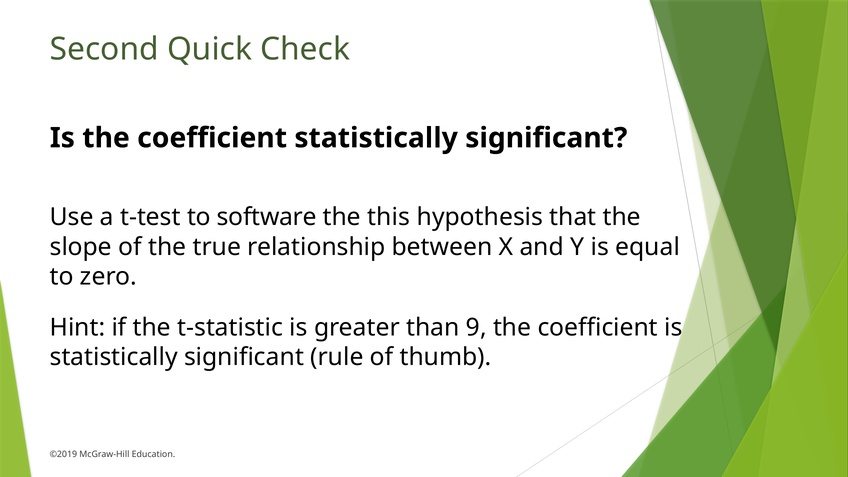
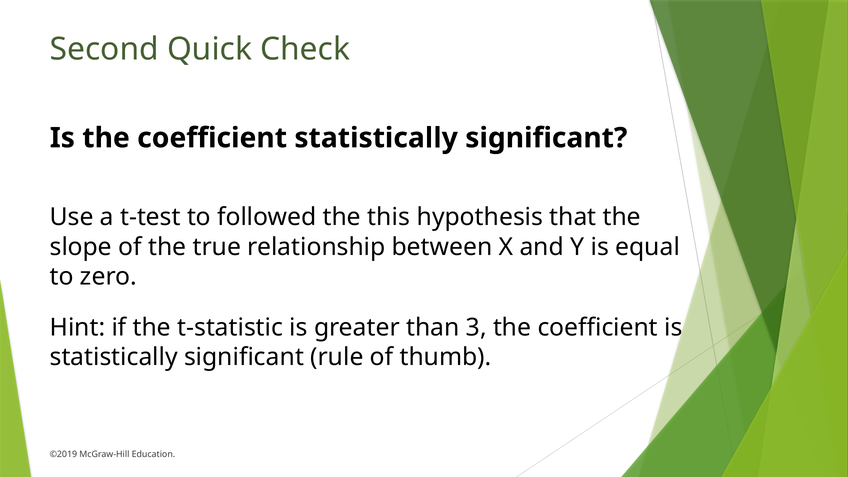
software: software -> followed (267, 217)
9: 9 -> 3 (476, 327)
